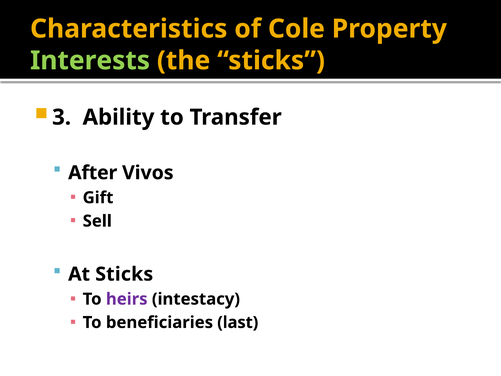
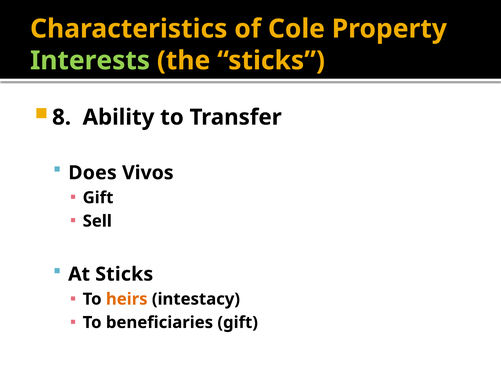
3: 3 -> 8 (62, 117)
After: After -> Does (92, 173)
heirs colour: purple -> orange (127, 299)
beneficiaries last: last -> gift (238, 322)
